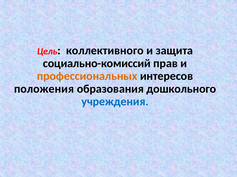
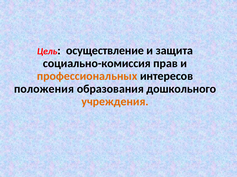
коллективного: коллективного -> осуществление (105, 51)
социально-комиссий: социально-комиссий -> социально-комиссия (97, 64)
учреждения colour: blue -> orange (115, 102)
